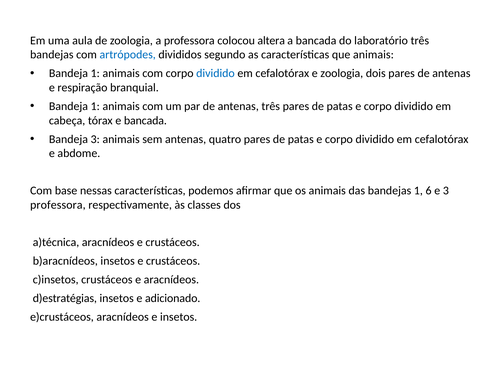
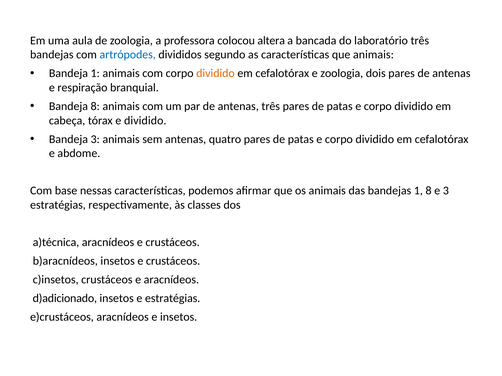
dividido colour: blue -> orange (215, 74)
1: 1 -> 8 (95, 106)
e bancada: bancada -> dividido (145, 121)
1 6: 6 -> 8 (429, 191)
professora: professora -> estratégias (58, 205)
d)estratégias: d)estratégias -> d)adicionado (65, 299)
e adicionado: adicionado -> estratégias (173, 299)
